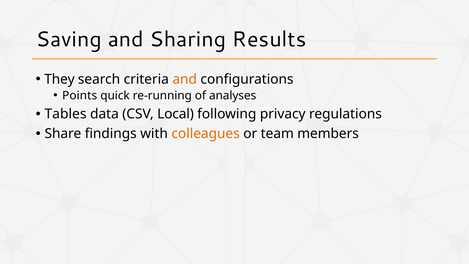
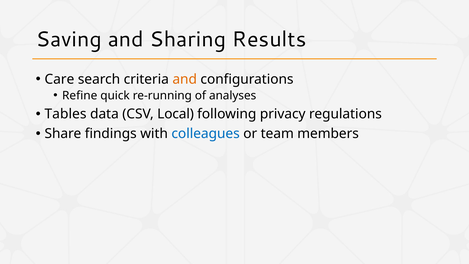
They: They -> Care (59, 79)
Points: Points -> Refine (80, 95)
colleagues colour: orange -> blue (206, 134)
